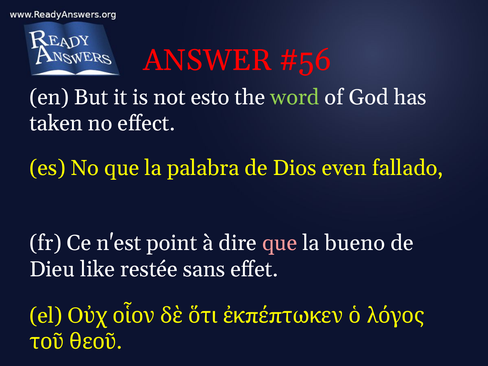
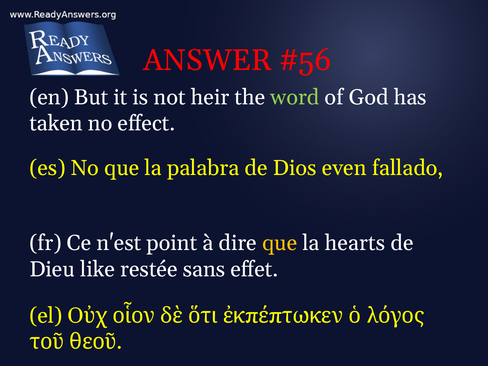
esto: esto -> heir (210, 97)
que colour: pink -> yellow (280, 243)
bueno: bueno -> hearts (355, 243)
